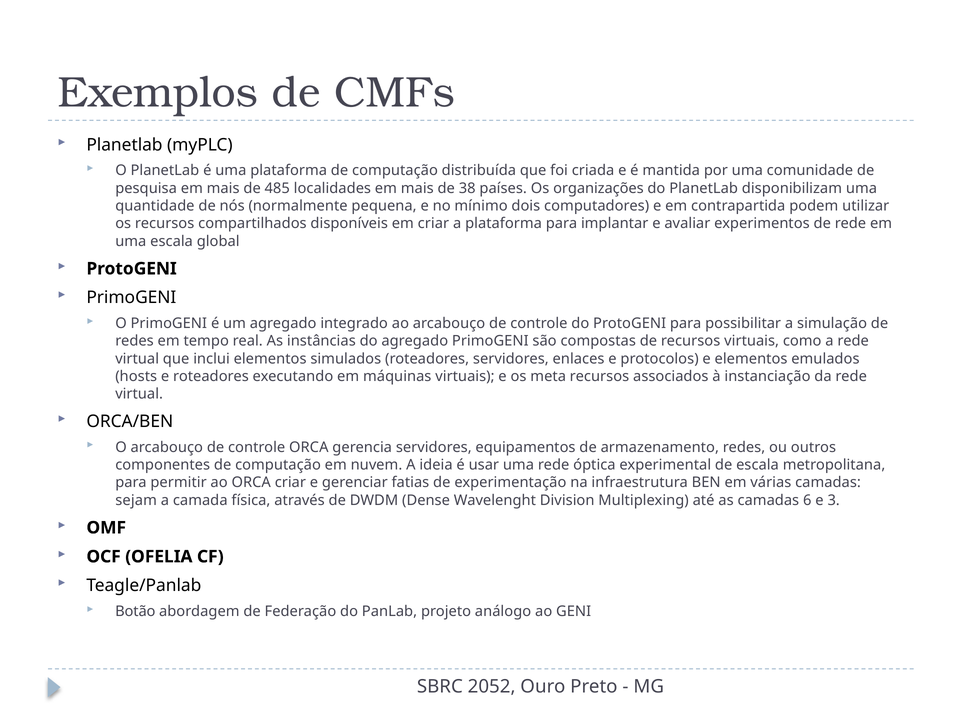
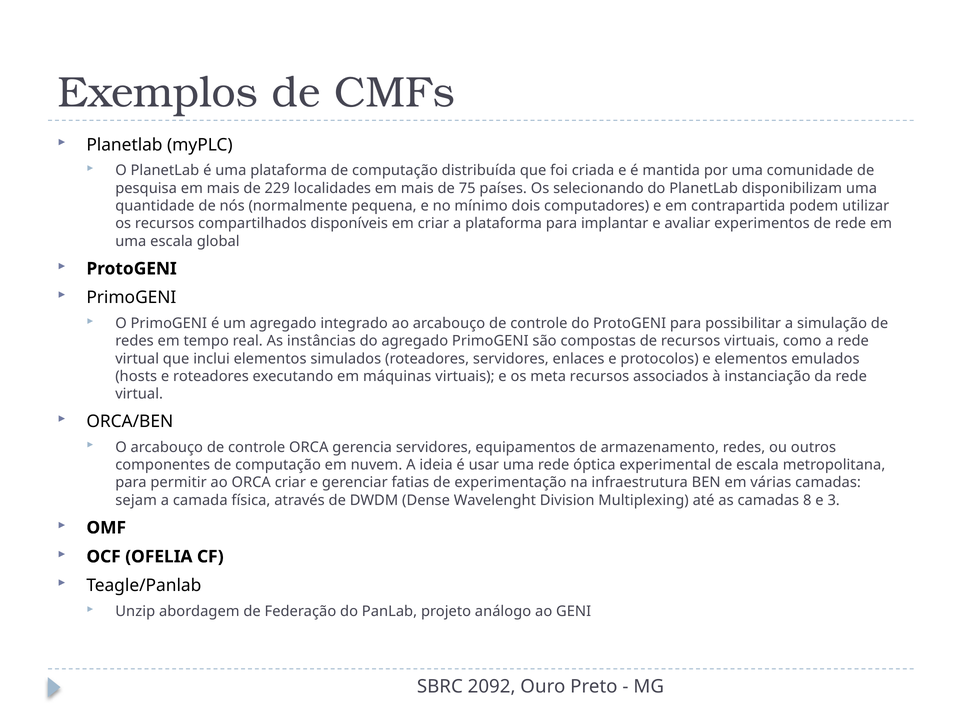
485: 485 -> 229 (277, 188)
38: 38 -> 75 (467, 188)
organizações: organizações -> selecionando (598, 188)
6: 6 -> 8 (807, 500)
Botão: Botão -> Unzip (135, 611)
2052: 2052 -> 2092 (492, 686)
